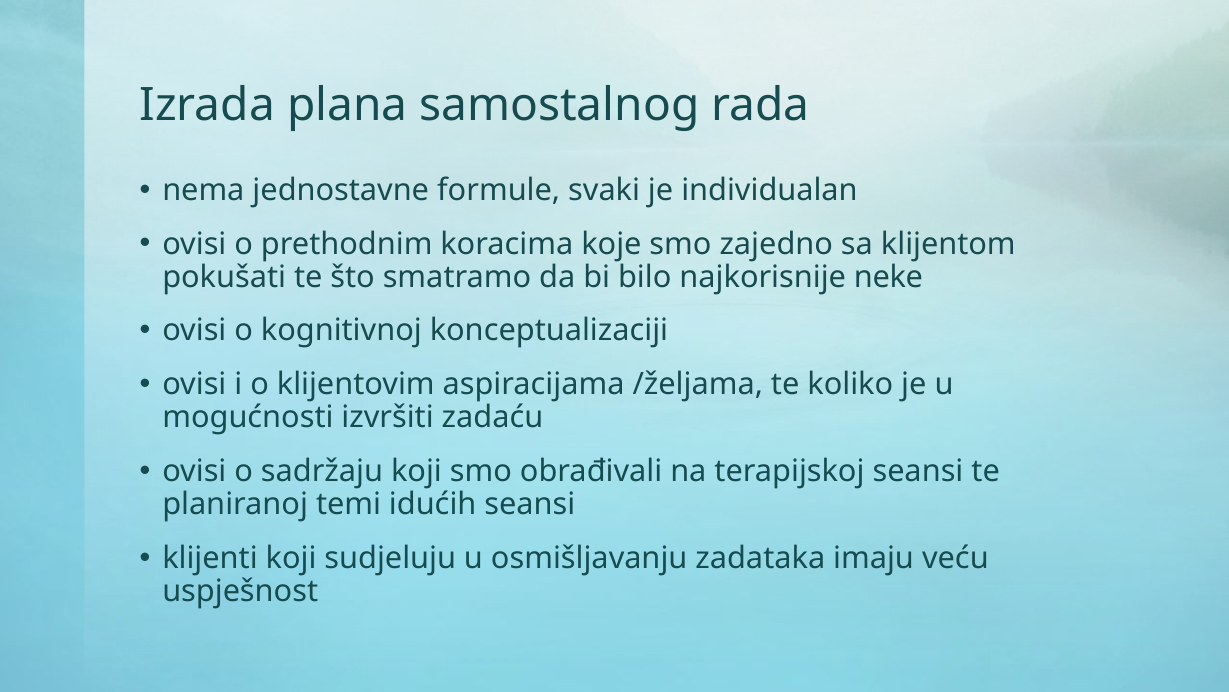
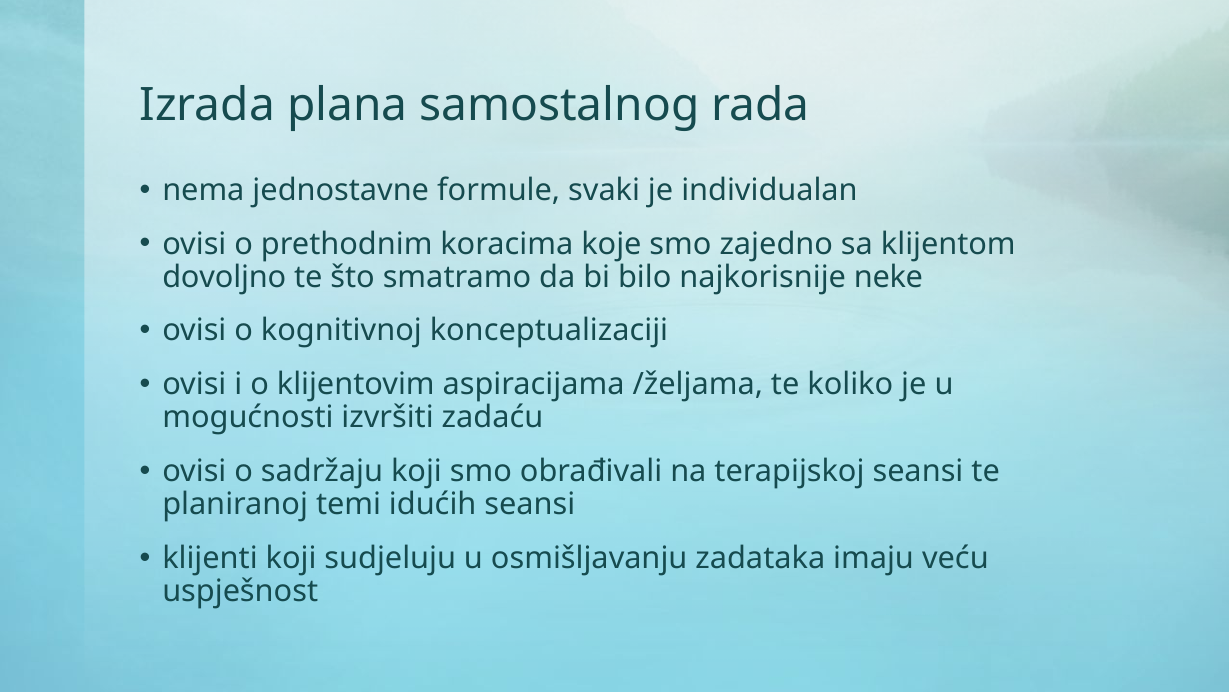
pokušati: pokušati -> dovoljno (224, 277)
